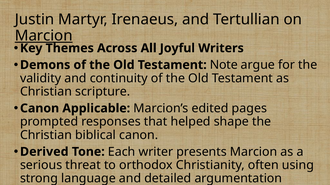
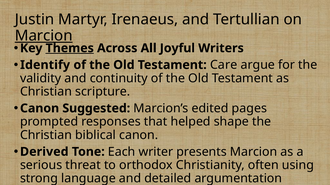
Themes underline: none -> present (70, 48)
Demons: Demons -> Identify (45, 65)
Note: Note -> Care (224, 65)
Applicable: Applicable -> Suggested (96, 109)
